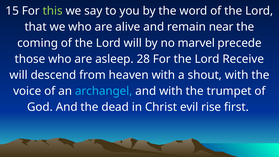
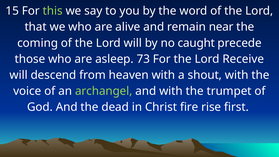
marvel: marvel -> caught (196, 43)
28: 28 -> 73 (143, 59)
archangel colour: light blue -> light green (104, 91)
evil: evil -> fire (189, 107)
